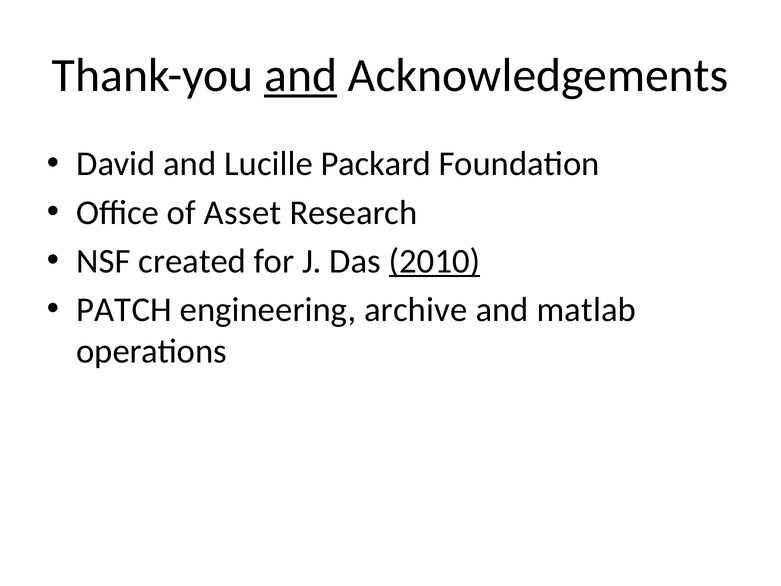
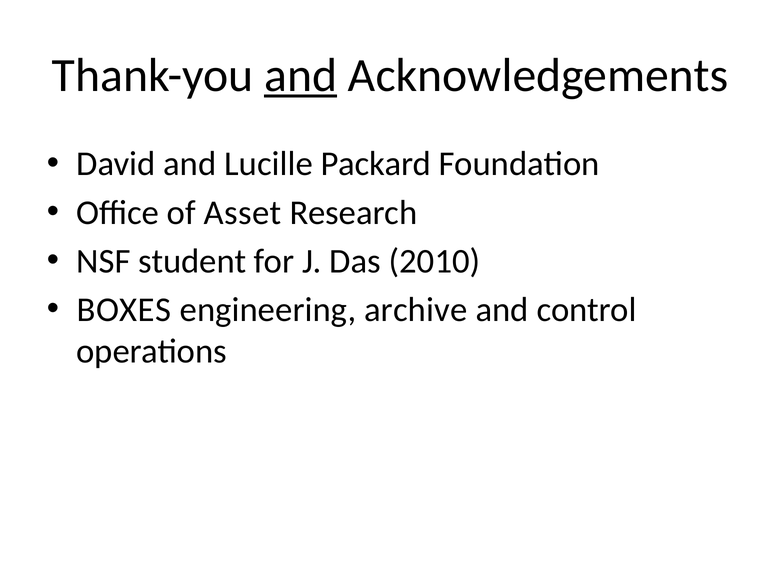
created: created -> student (192, 261)
2010 underline: present -> none (435, 261)
PATCH: PATCH -> BOXES (124, 310)
matlab: matlab -> control (587, 310)
